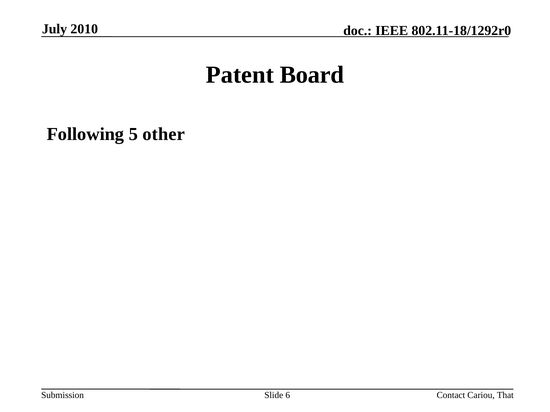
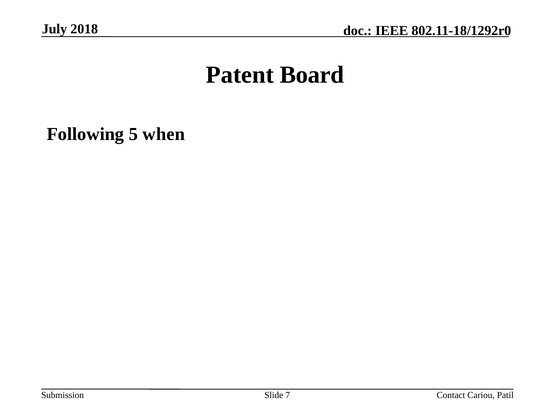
2010: 2010 -> 2018 (84, 29)
other: other -> when (164, 134)
6: 6 -> 7 (288, 396)
That: That -> Patil (505, 396)
